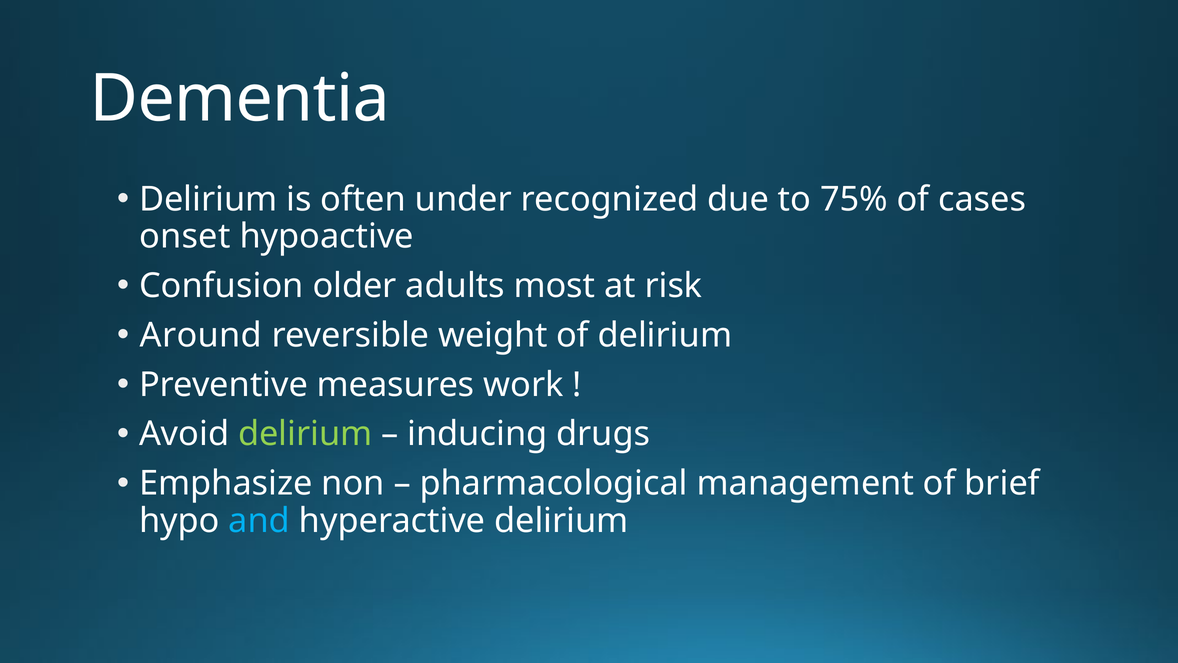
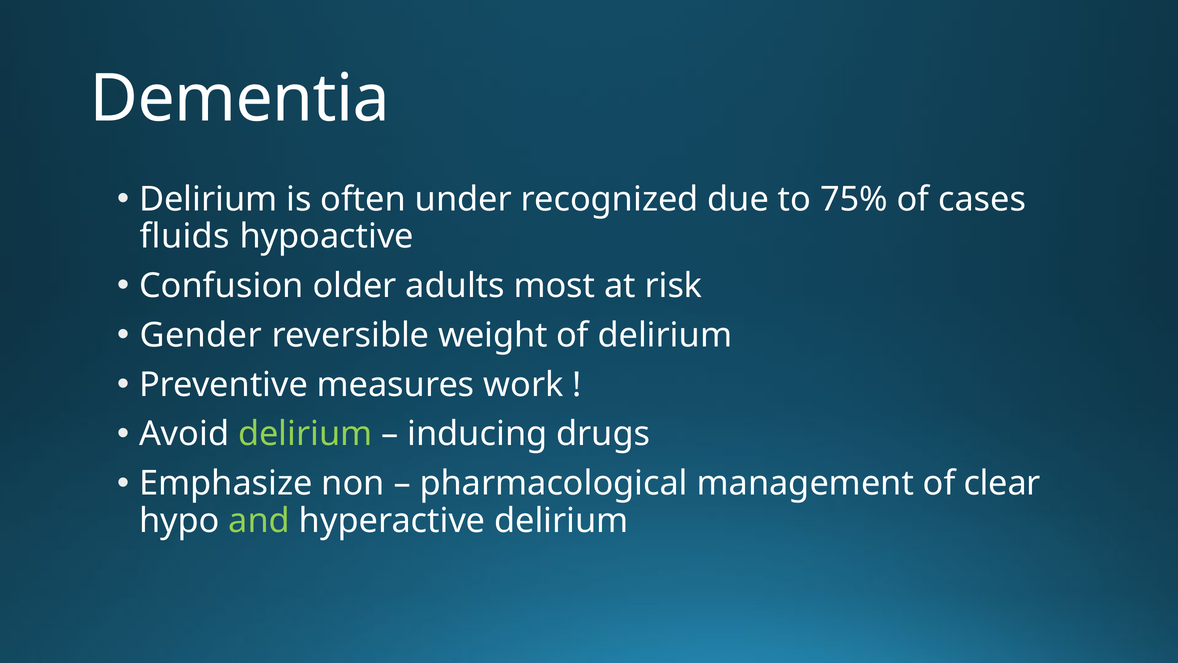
onset: onset -> fluids (185, 236)
Around: Around -> Gender (201, 335)
brief: brief -> clear (1002, 483)
and colour: light blue -> light green (259, 520)
